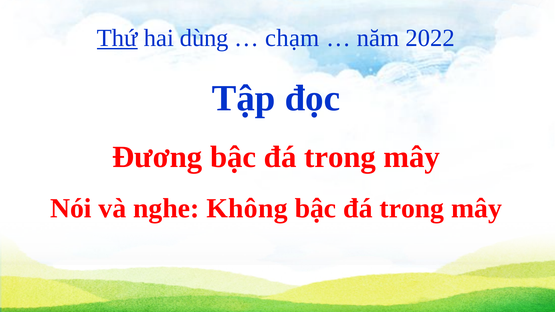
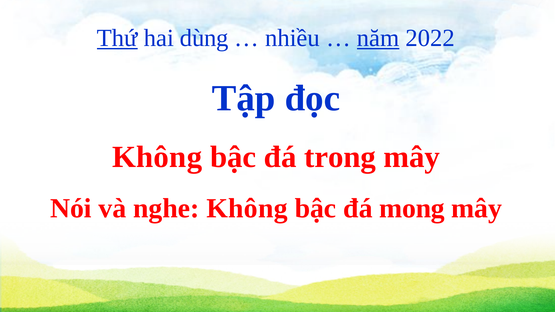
chạm: chạm -> nhiều (292, 38)
năm underline: none -> present (378, 38)
Đương: Đương -> Không (157, 157)
trong: trong -> mong (412, 209)
